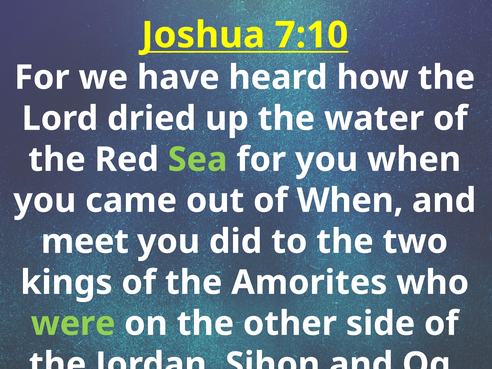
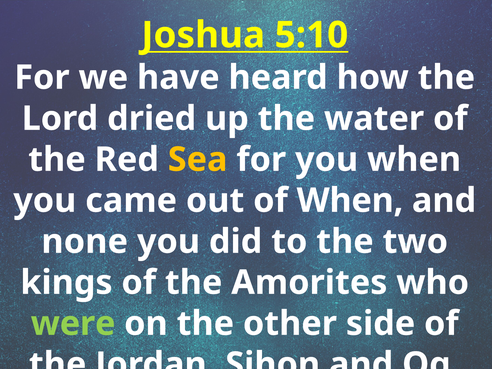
7:10: 7:10 -> 5:10 (311, 35)
Sea colour: light green -> yellow (198, 160)
meet: meet -> none (85, 242)
